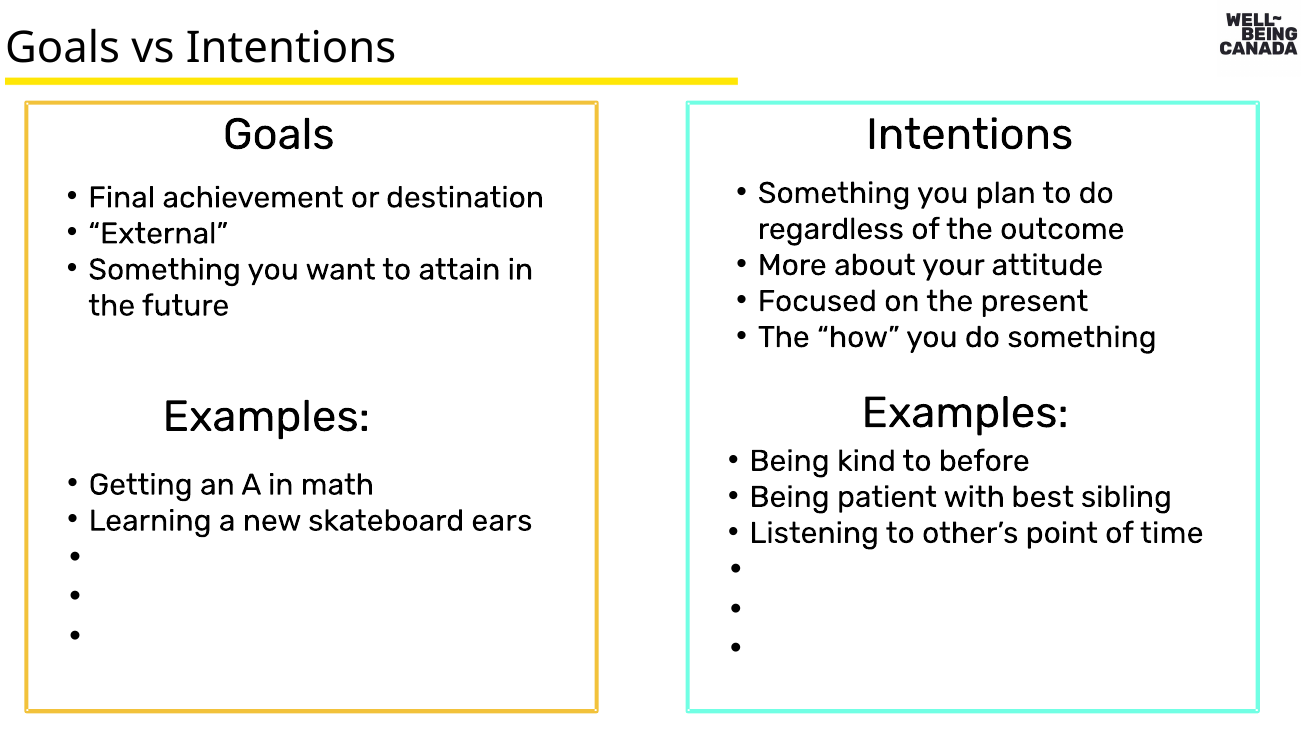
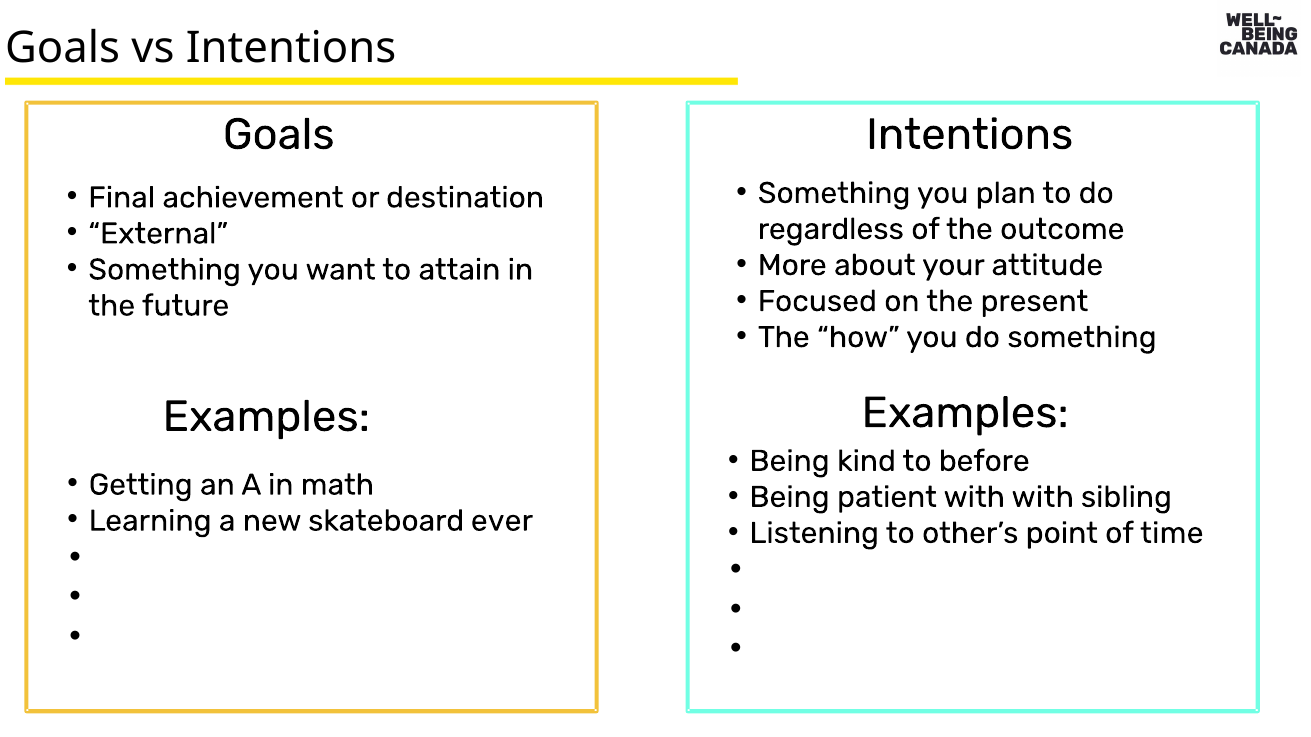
with best: best -> with (1043, 497)
ears: ears -> ever (502, 521)
